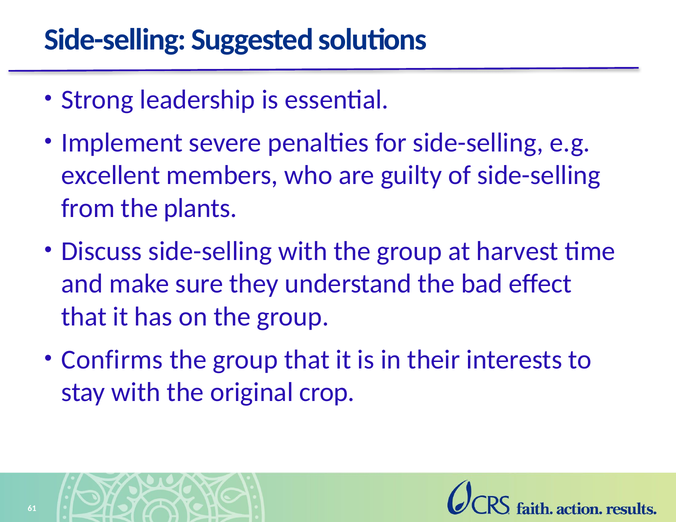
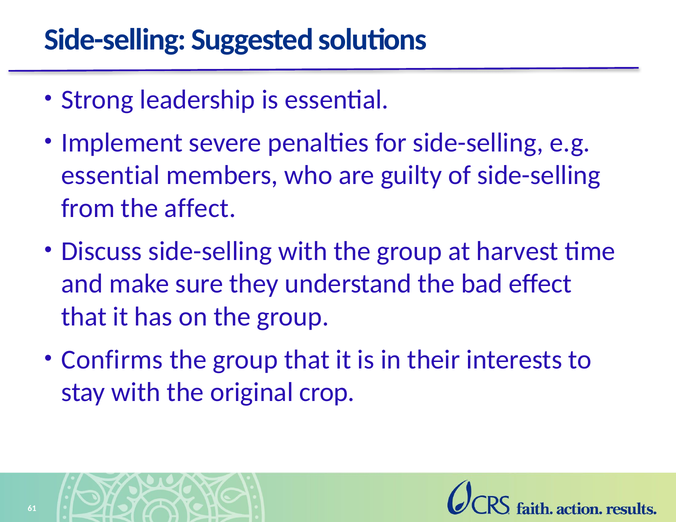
excellent: excellent -> essential (111, 176)
plants: plants -> affect (200, 208)
